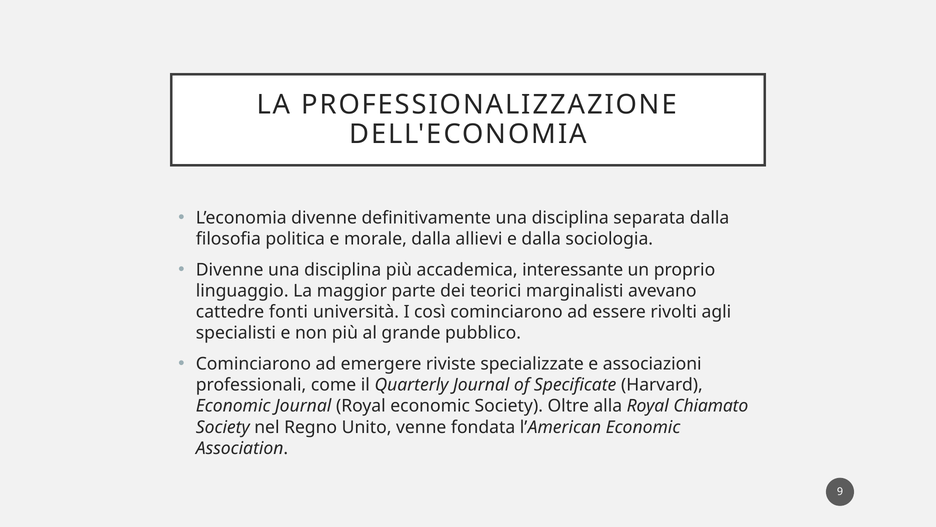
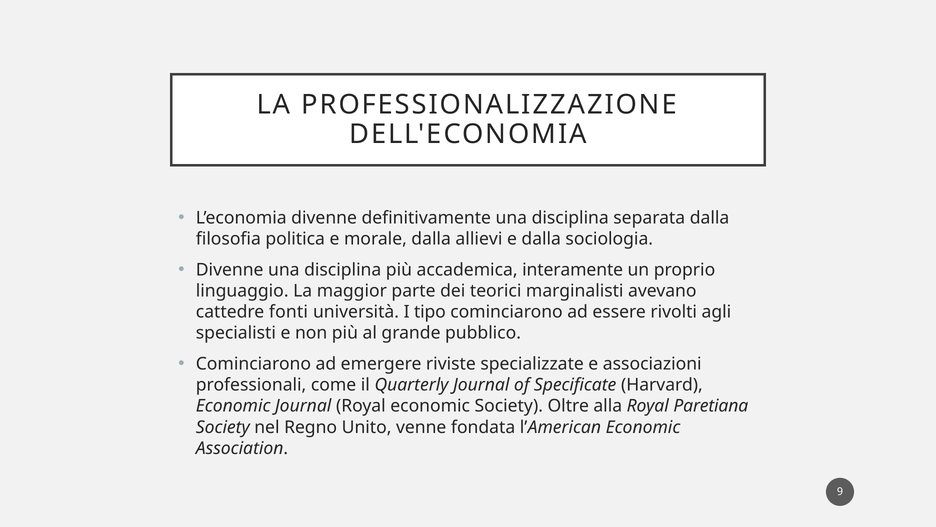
interessante: interessante -> interamente (573, 270)
così: così -> tipo (430, 312)
Chiamato: Chiamato -> Paretiana (711, 406)
